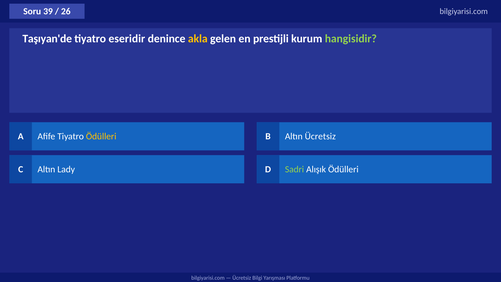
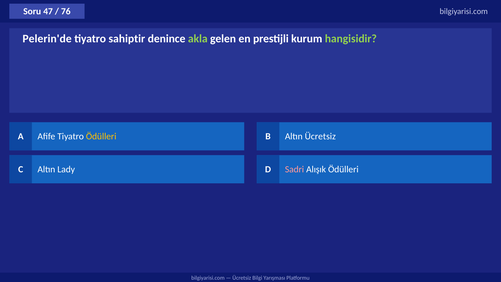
39: 39 -> 47 (48, 11)
26: 26 -> 76 (66, 11)
Taşıyan'de: Taşıyan'de -> Pelerin'de (47, 39)
eseridir: eseridir -> sahiptir (127, 39)
akla colour: yellow -> light green (198, 39)
Sadri colour: light green -> pink (294, 169)
